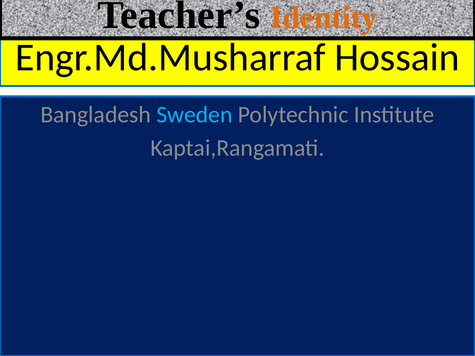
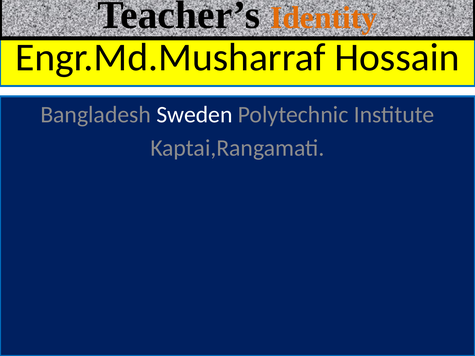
Sweden colour: light blue -> white (194, 115)
